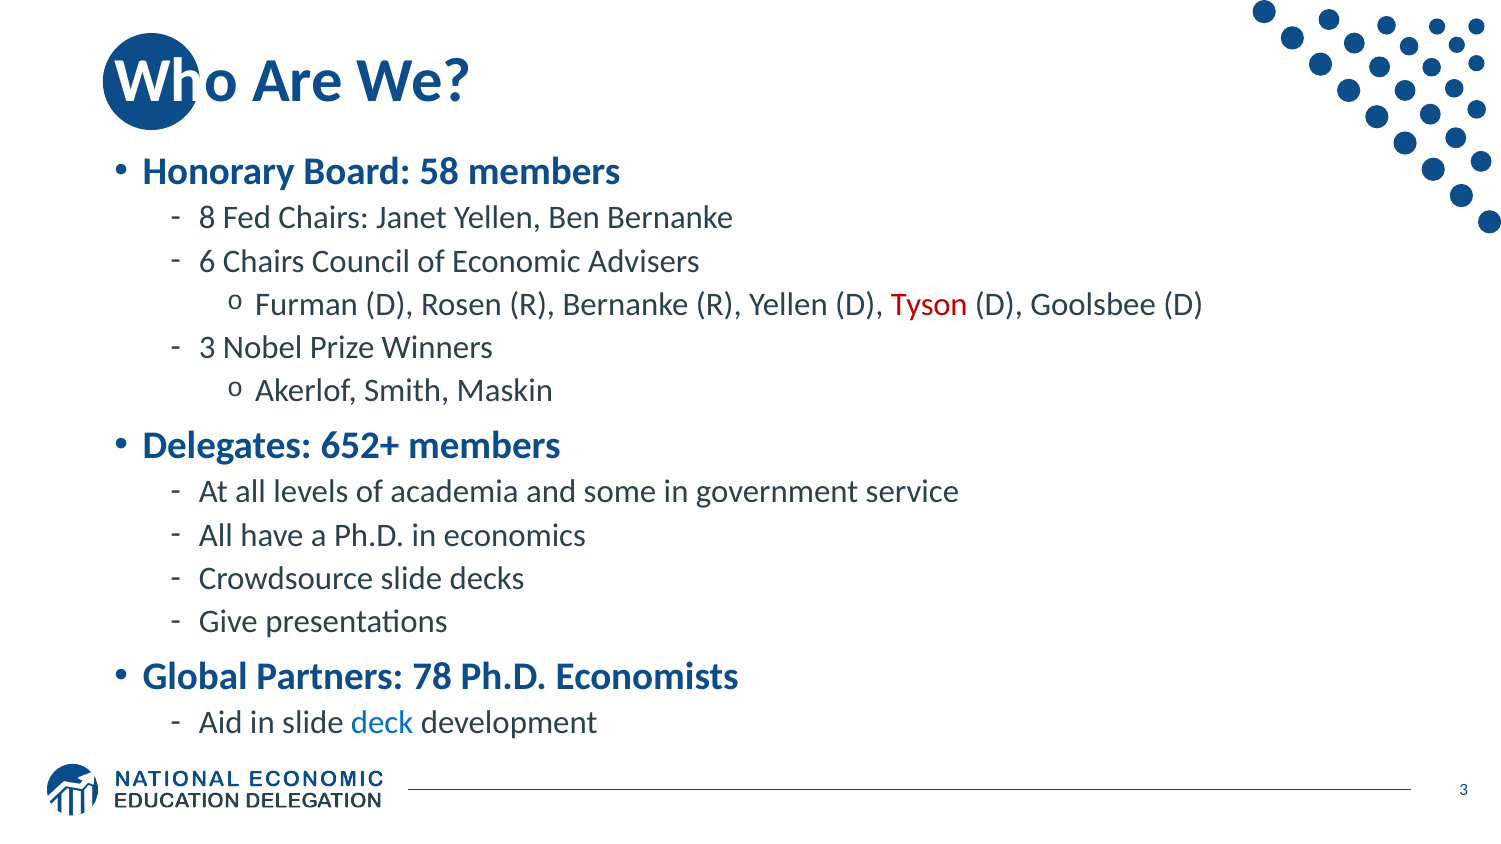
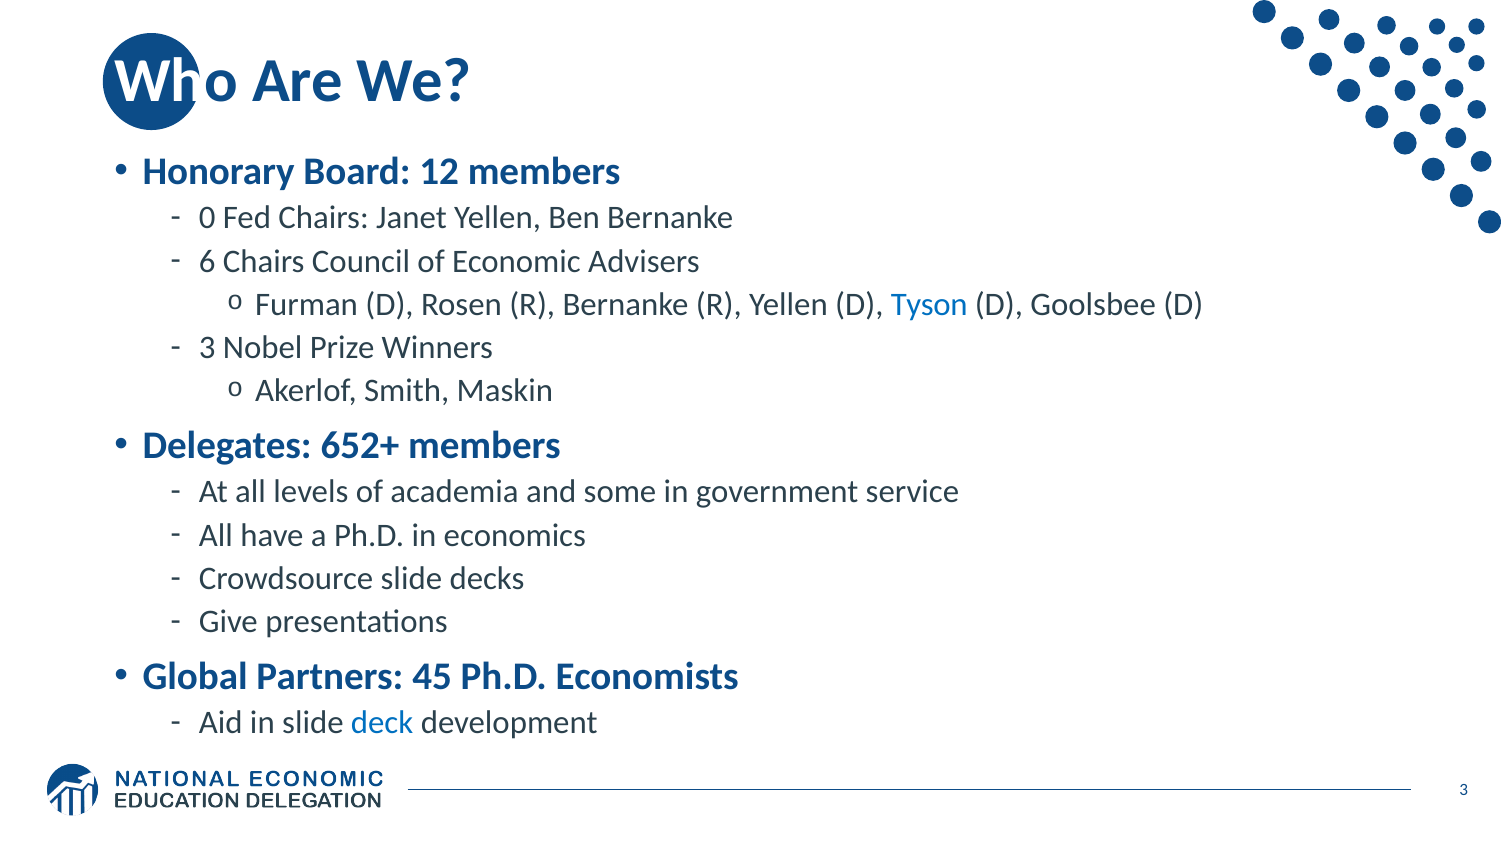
58: 58 -> 12 (439, 171)
8: 8 -> 0 (207, 218)
Tyson colour: red -> blue (929, 305)
78: 78 -> 45 (432, 676)
